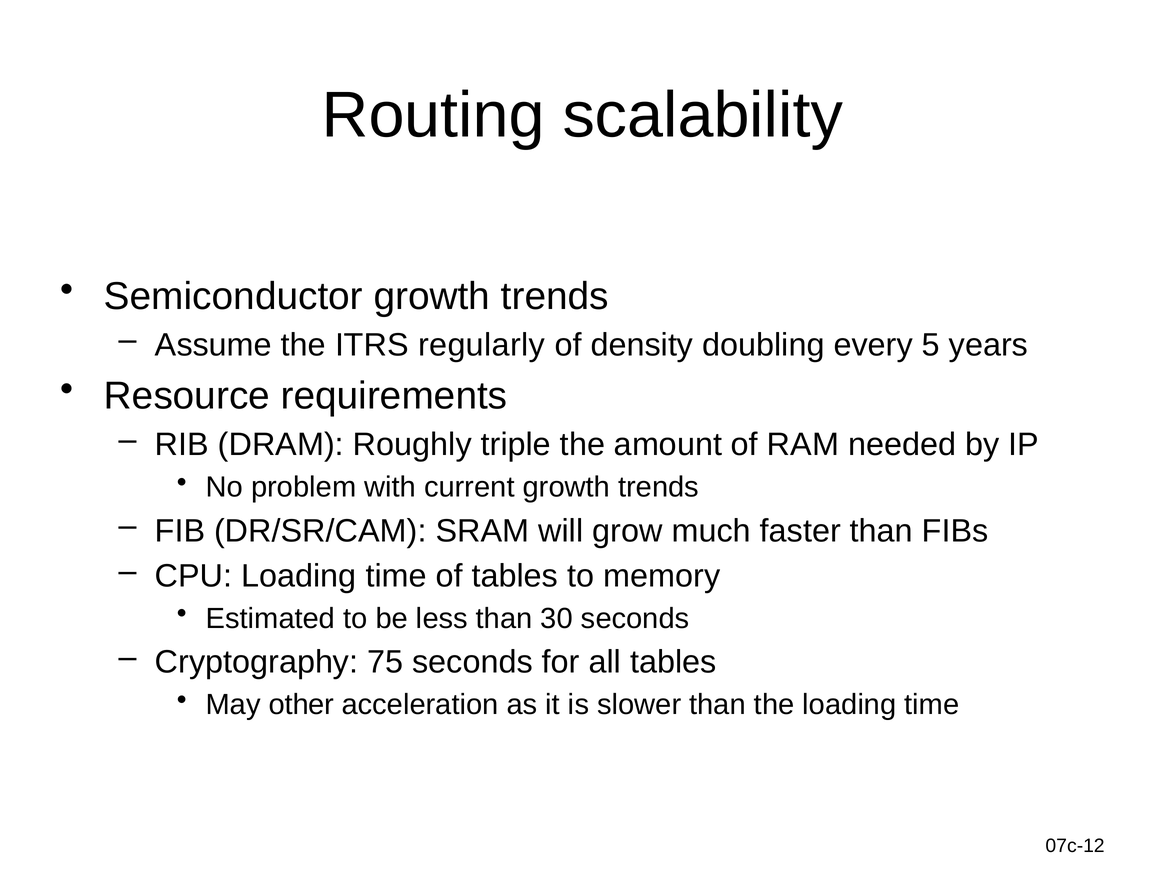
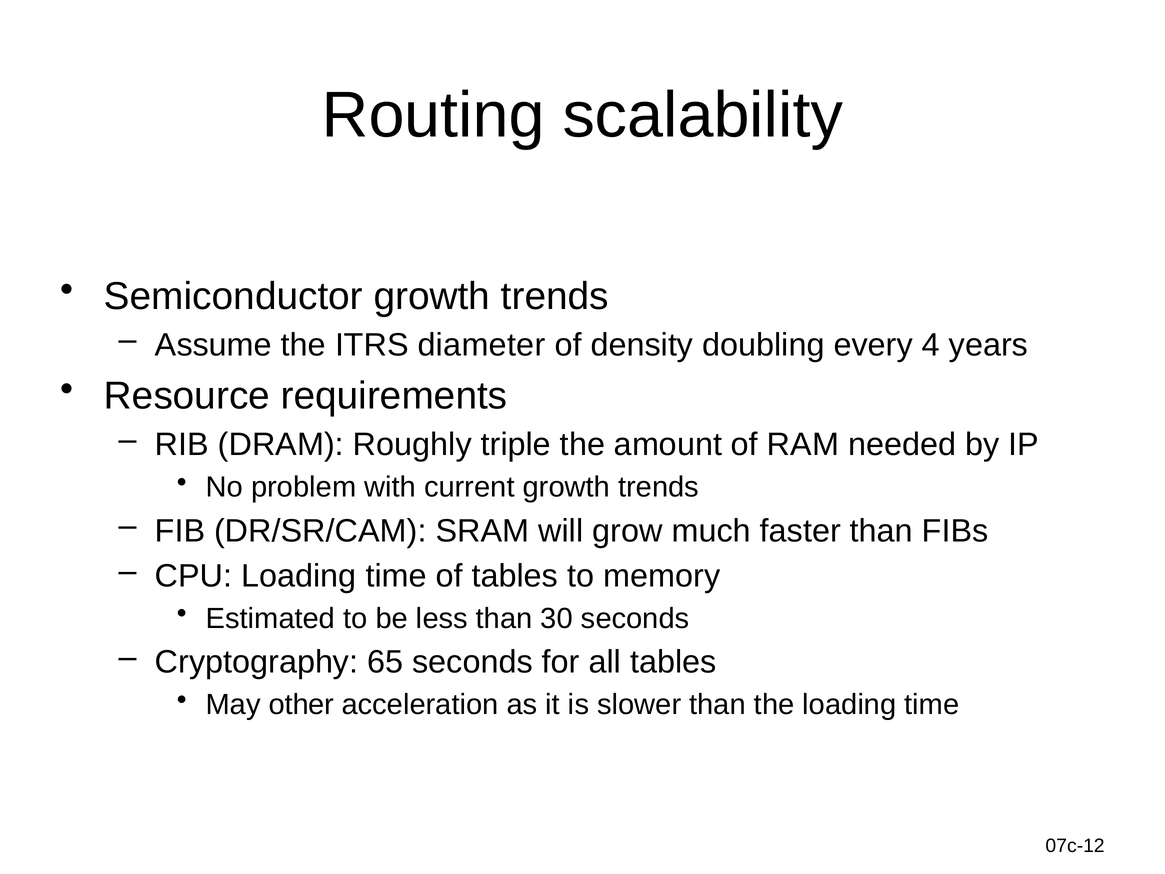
regularly: regularly -> diameter (482, 345)
5: 5 -> 4 (931, 345)
75: 75 -> 65 (385, 662)
